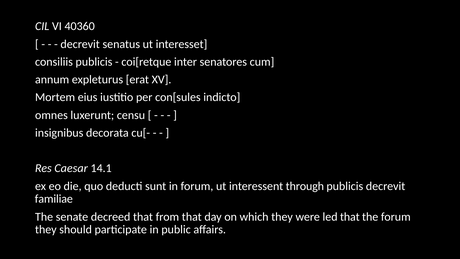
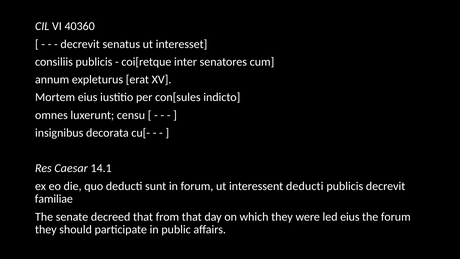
interessent through: through -> deducti (305, 186)
led that: that -> eius (350, 217)
